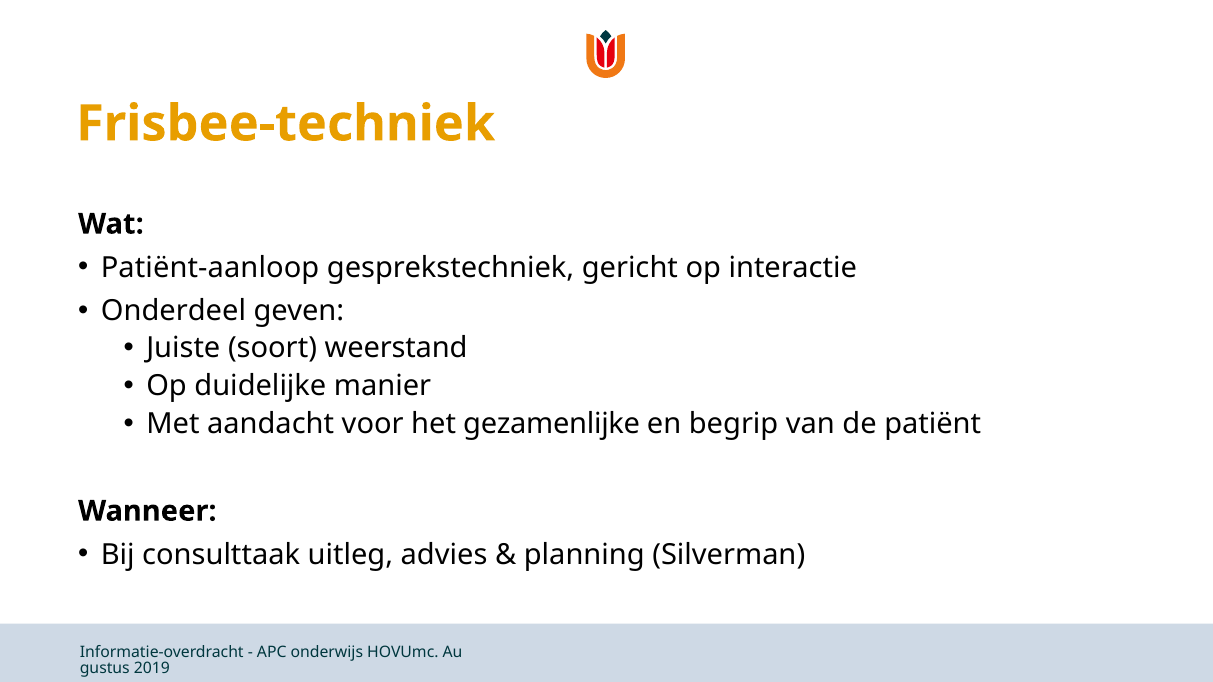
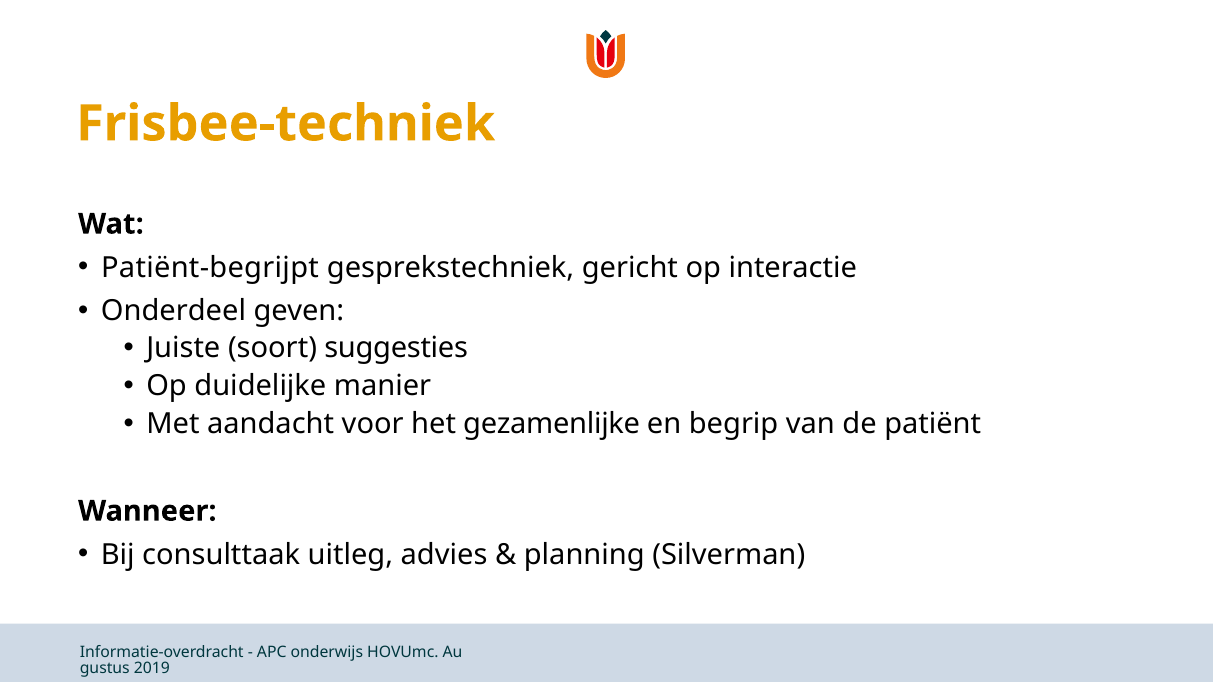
Patiënt-aanloop: Patiënt-aanloop -> Patiënt-begrijpt (210, 268)
weerstand: weerstand -> suggesties (396, 348)
